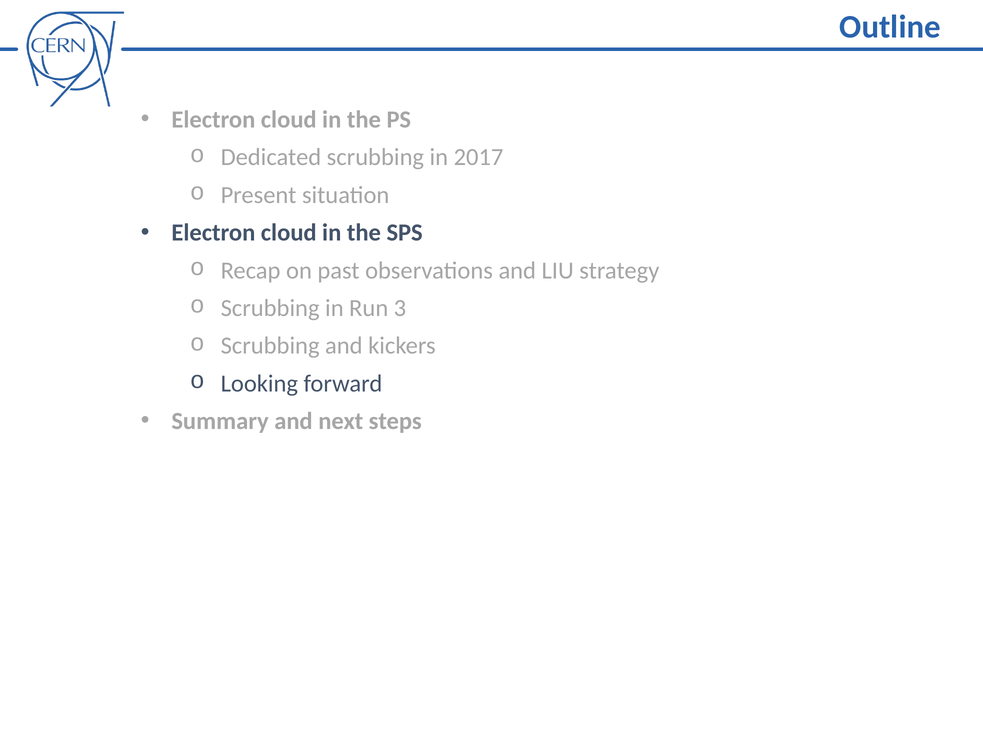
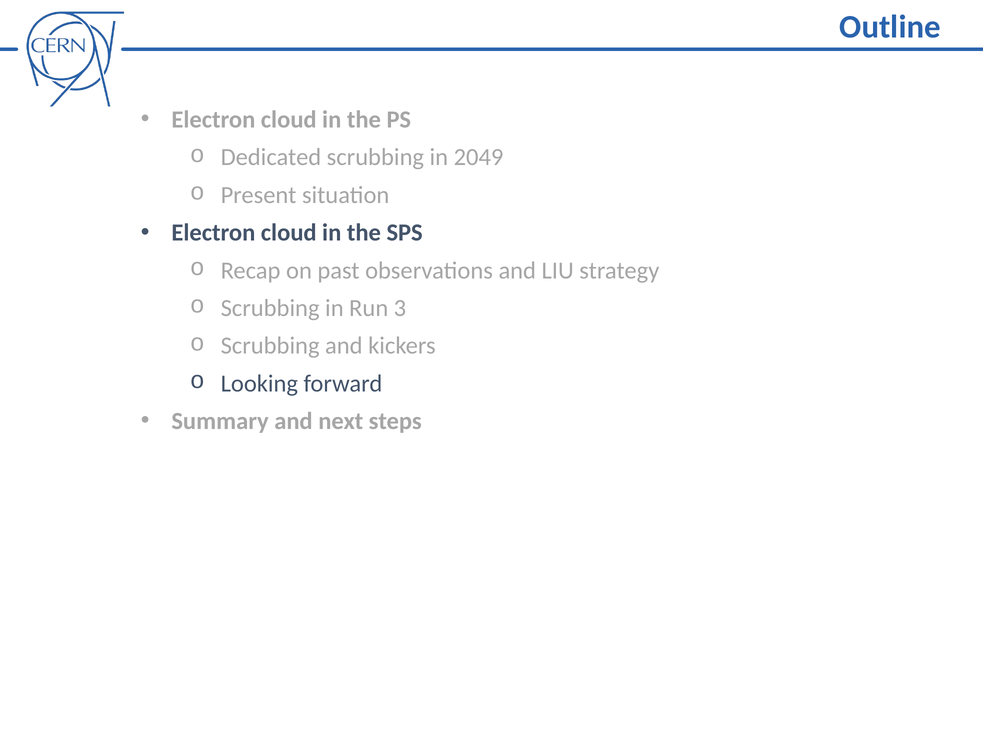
2017: 2017 -> 2049 (479, 157)
